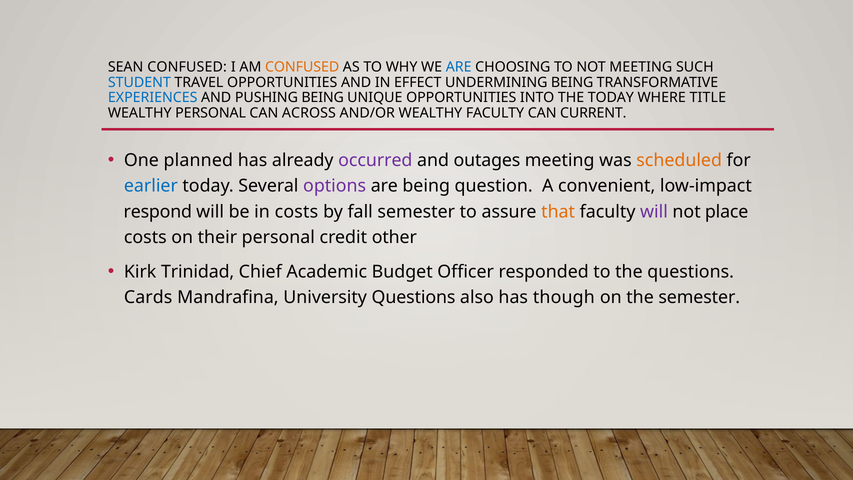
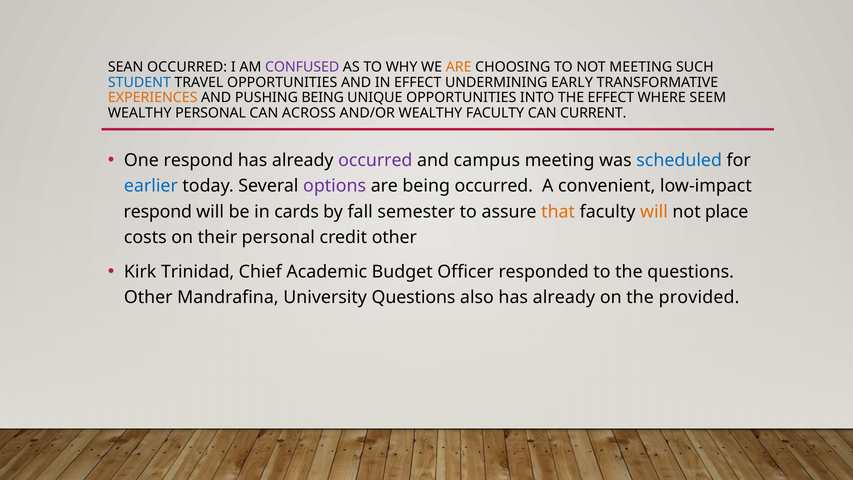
SEAN CONFUSED: CONFUSED -> OCCURRED (187, 67)
CONFUSED colour: orange -> purple (302, 67)
ARE colour: blue -> orange (459, 67)
UNDERMINING BEING: BEING -> EARLY (572, 82)
EXPERIENCES colour: blue -> orange (153, 98)
THE TODAY: TODAY -> EFFECT (611, 98)
TITLE: TITLE -> SEEM (708, 98)
One planned: planned -> respond (198, 160)
outages: outages -> campus (487, 160)
scheduled colour: orange -> blue (679, 160)
being question: question -> occurred (494, 186)
in costs: costs -> cards (297, 212)
will colour: purple -> orange (654, 212)
Cards: Cards -> Other (148, 297)
also has though: though -> already (564, 297)
the semester: semester -> provided (699, 297)
